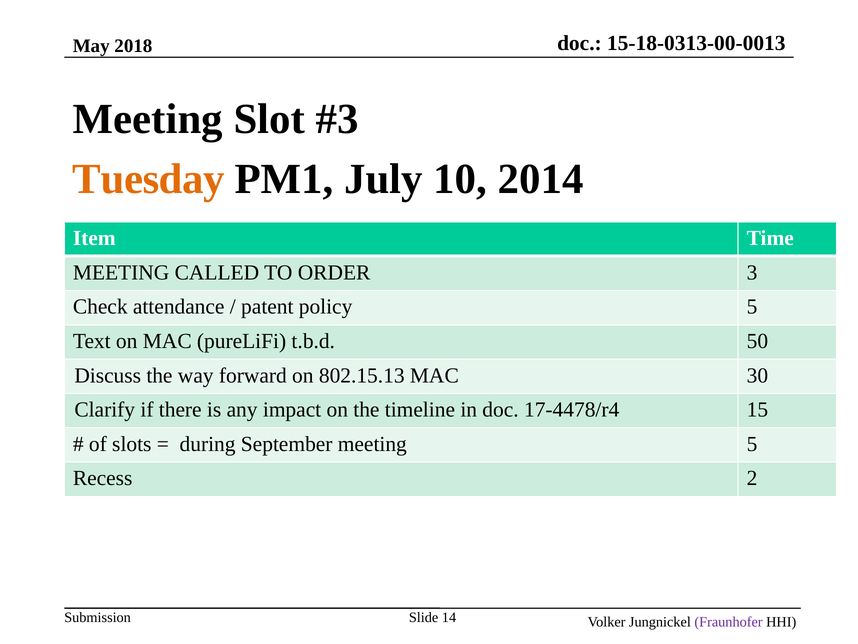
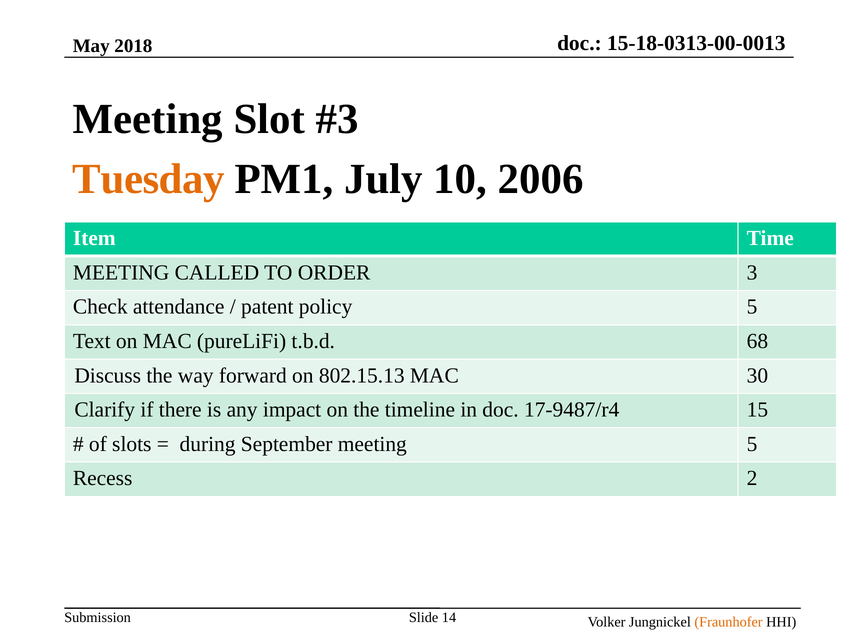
2014: 2014 -> 2006 (541, 179)
50: 50 -> 68 (757, 341)
17-4478/r4: 17-4478/r4 -> 17-9487/r4 (572, 409)
Fraunhofer colour: purple -> orange (729, 621)
